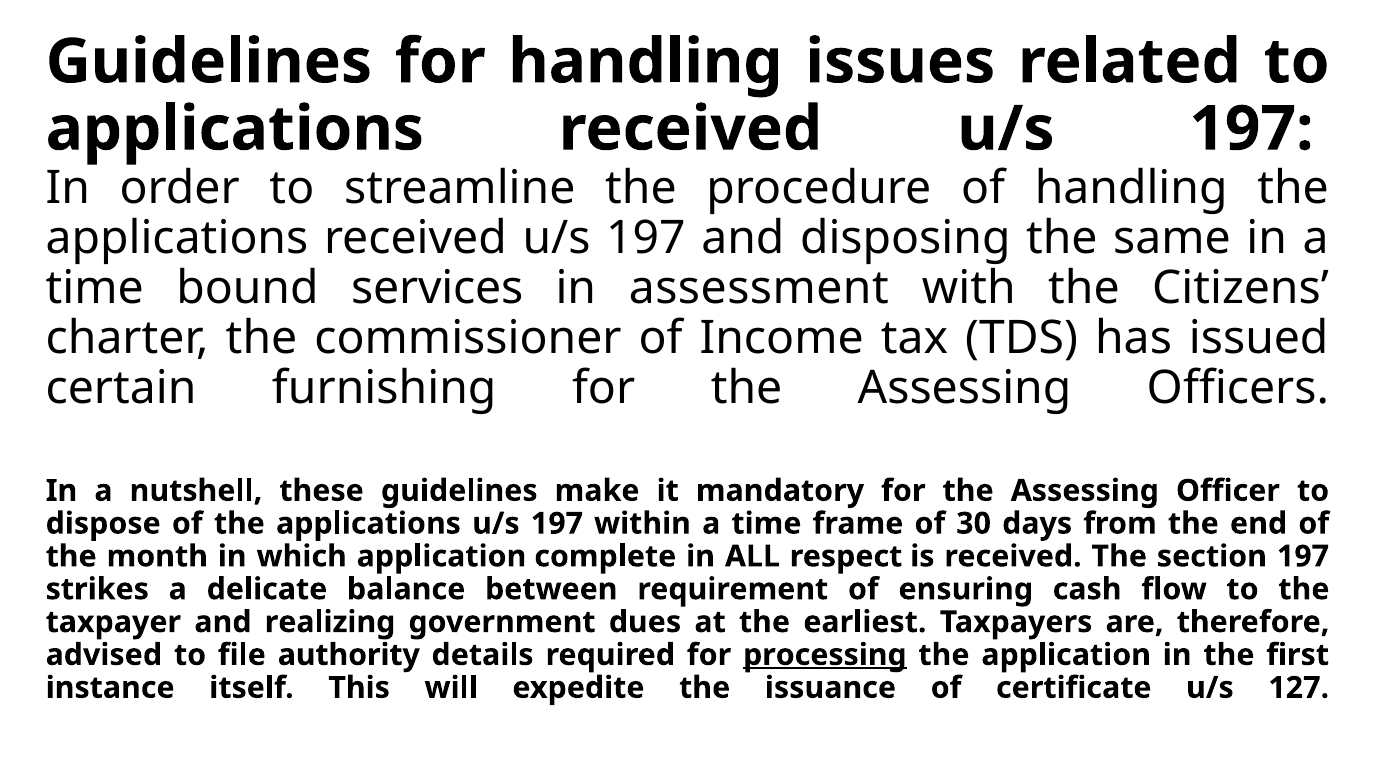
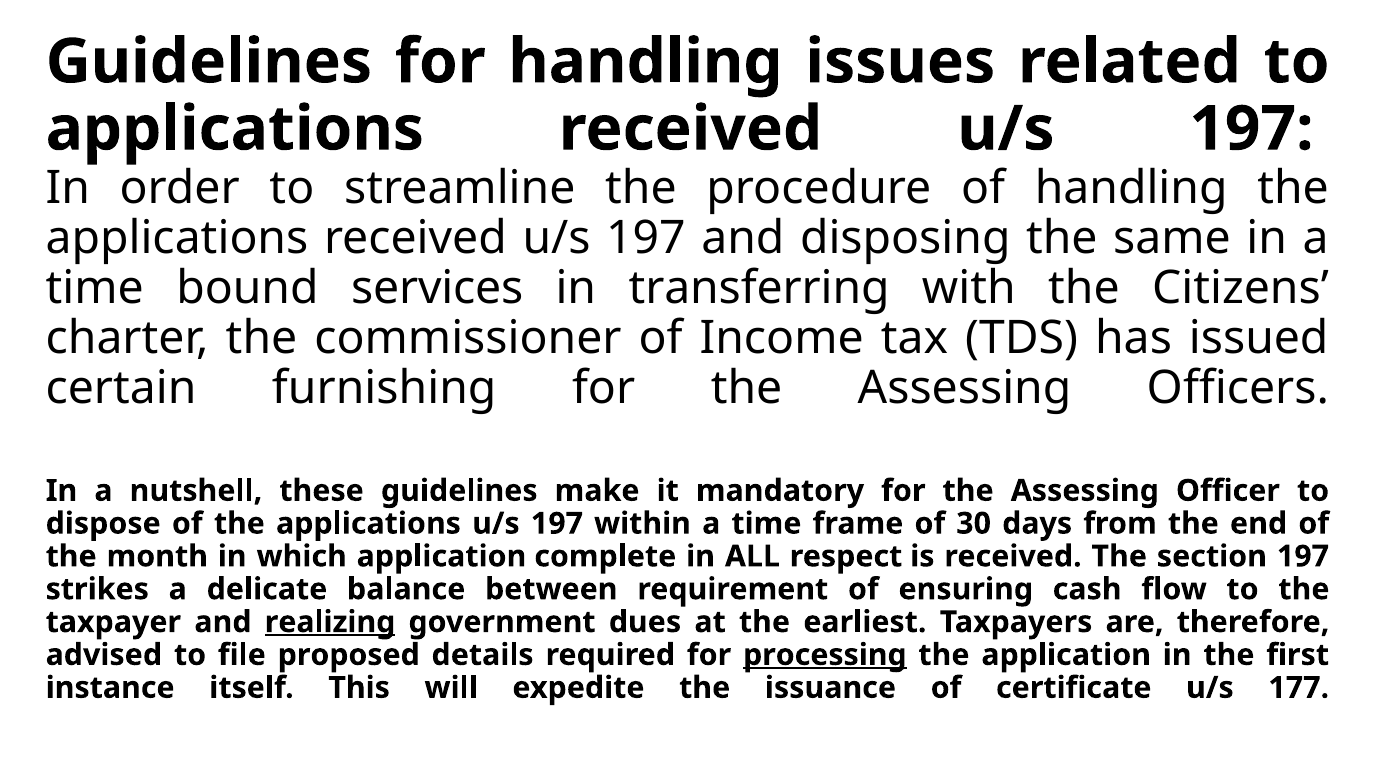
assessment: assessment -> transferring (759, 288)
realizing underline: none -> present (330, 622)
authority: authority -> proposed (349, 655)
127: 127 -> 177 (1299, 688)
